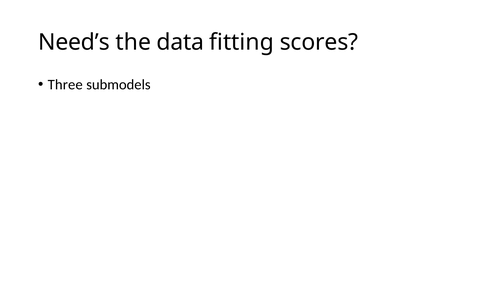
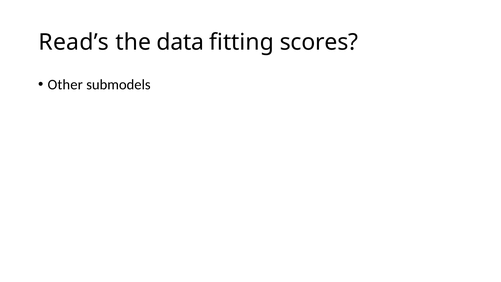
Need’s: Need’s -> Read’s (74, 42)
Three: Three -> Other (65, 85)
